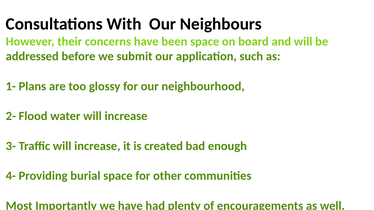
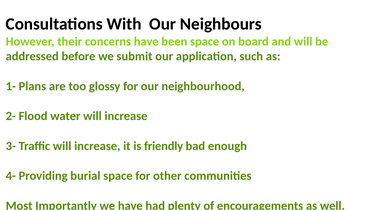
created: created -> friendly (164, 146)
